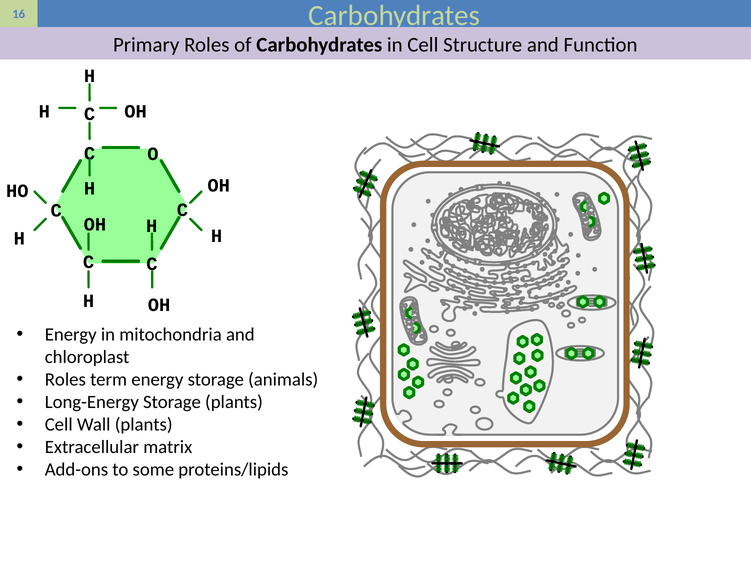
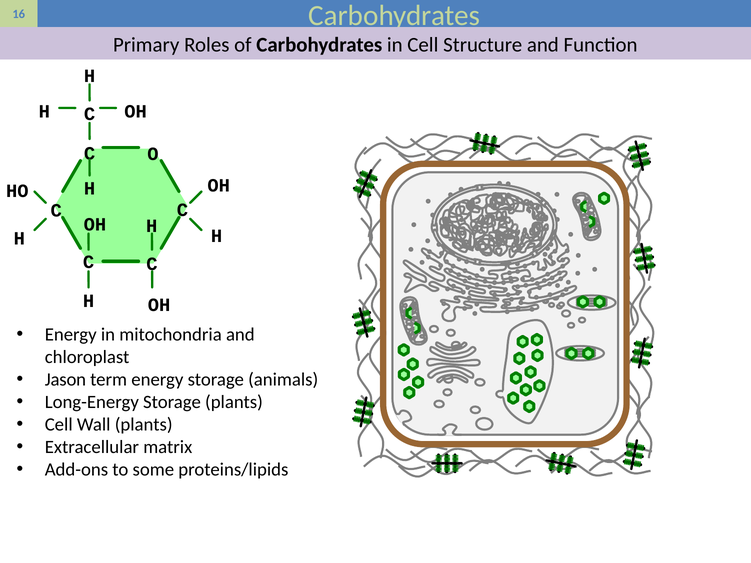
Roles: Roles -> Jason (65, 380)
